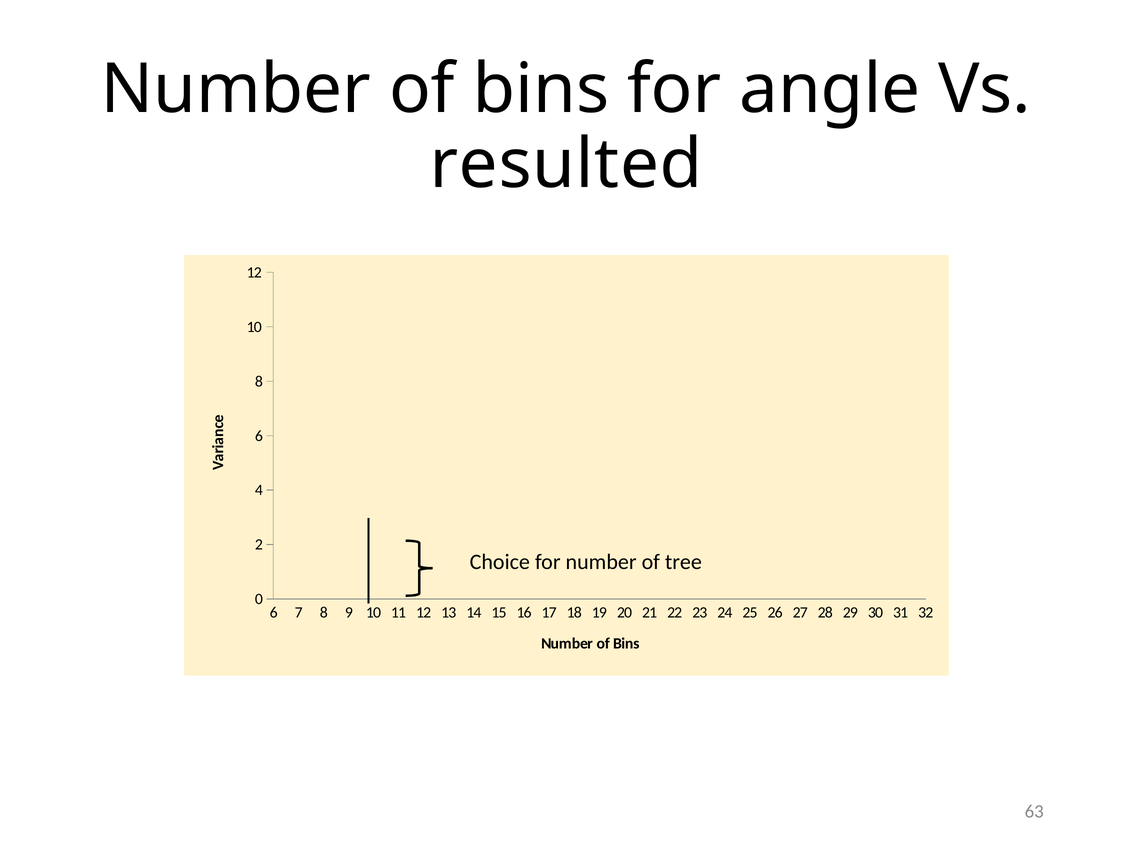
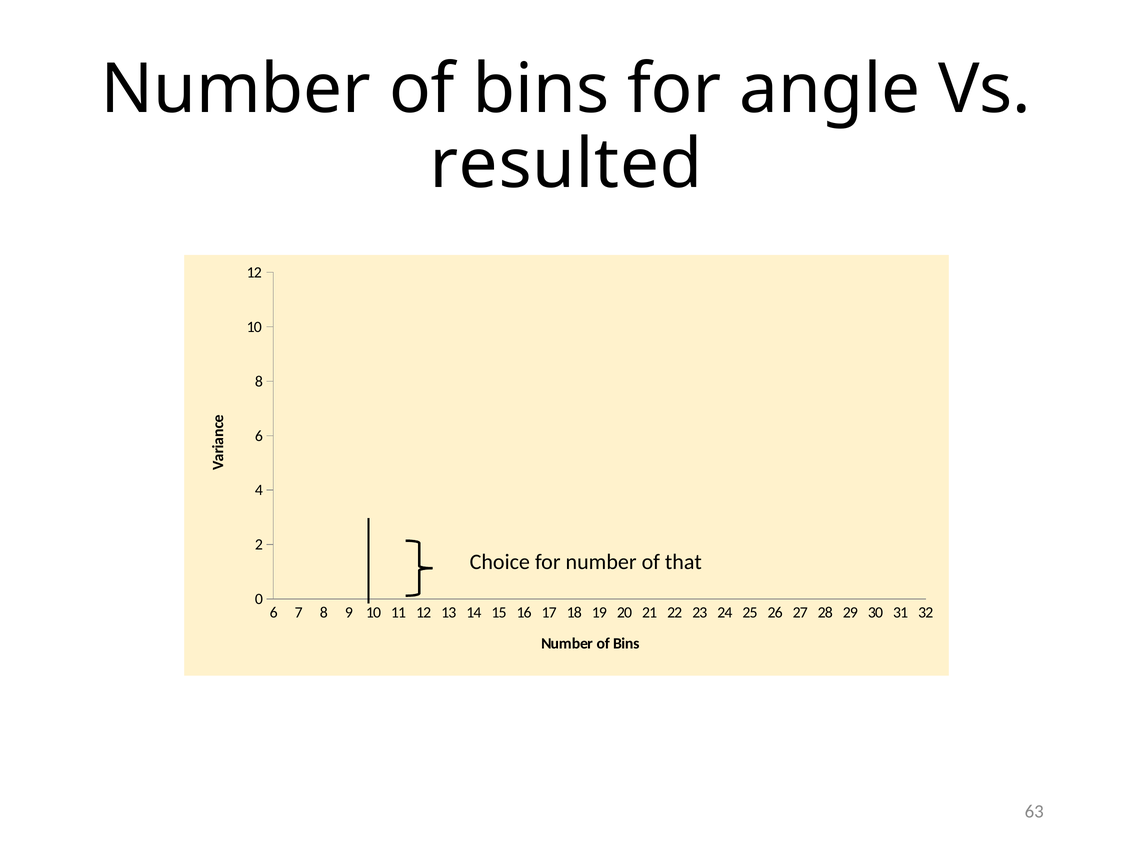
tree: tree -> that (683, 562)
